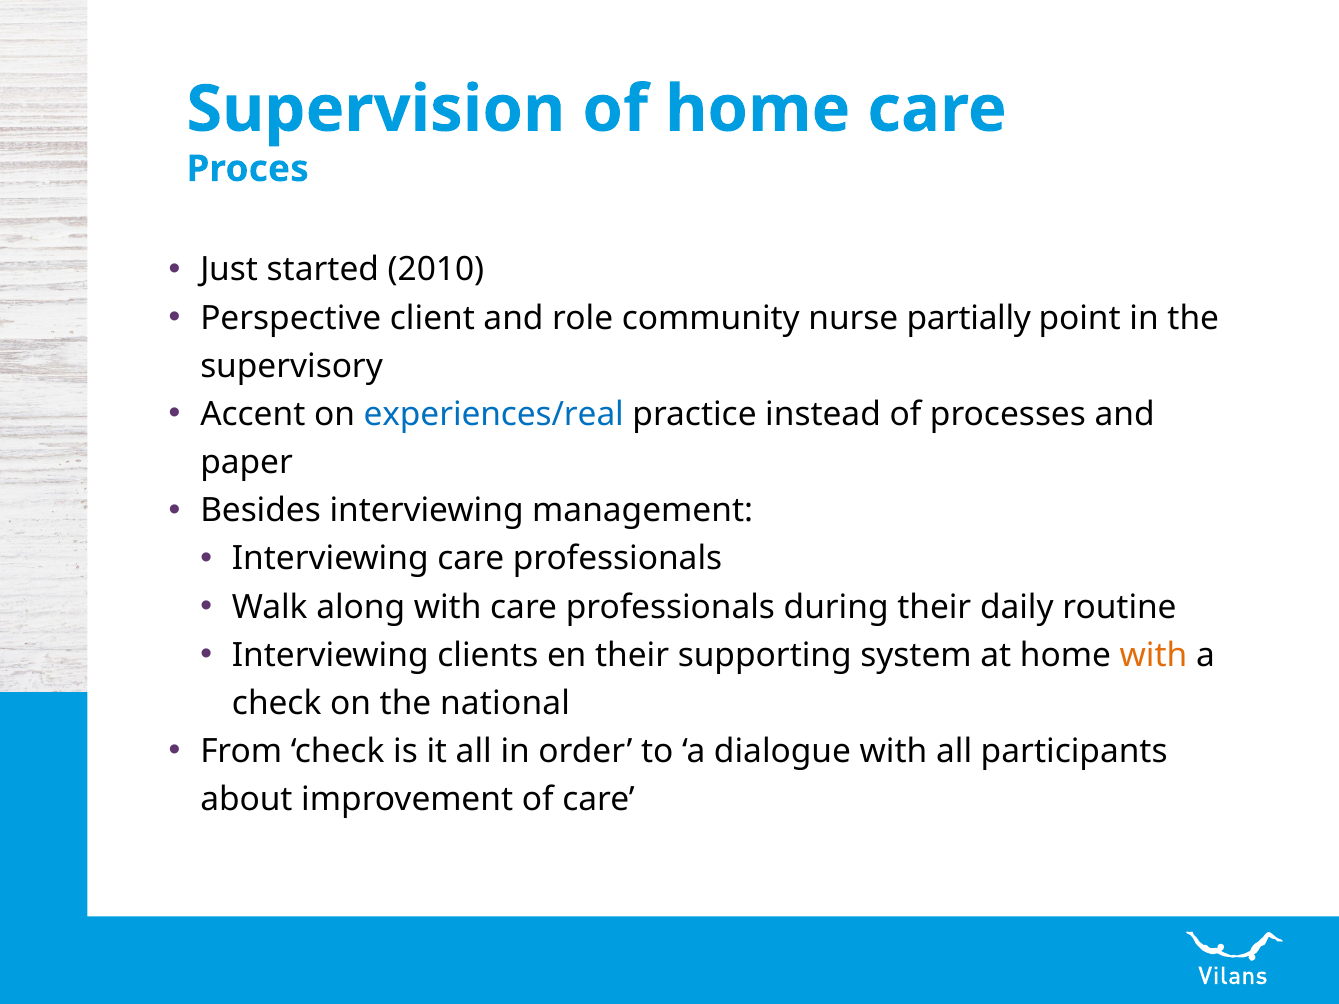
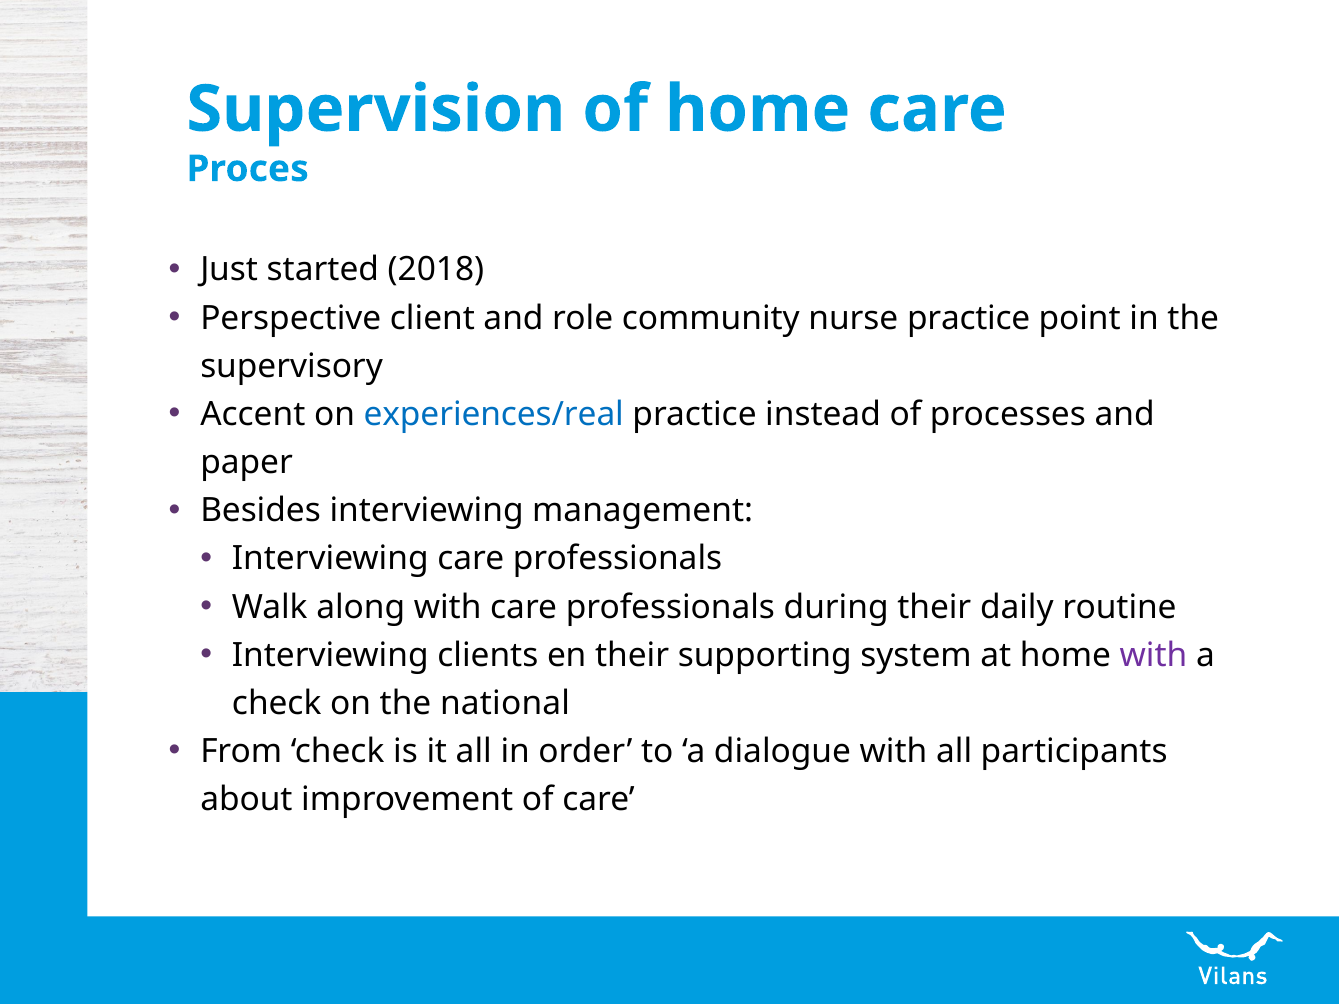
2010: 2010 -> 2018 (436, 270)
nurse partially: partially -> practice (969, 318)
with colour: orange -> purple (1154, 655)
